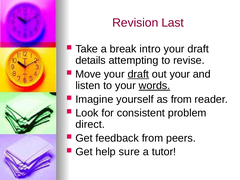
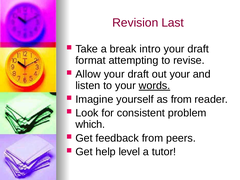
details: details -> format (91, 60)
Move: Move -> Allow (88, 74)
draft underline: present -> none (138, 74)
direct: direct -> which (90, 124)
sure: sure -> level (129, 152)
